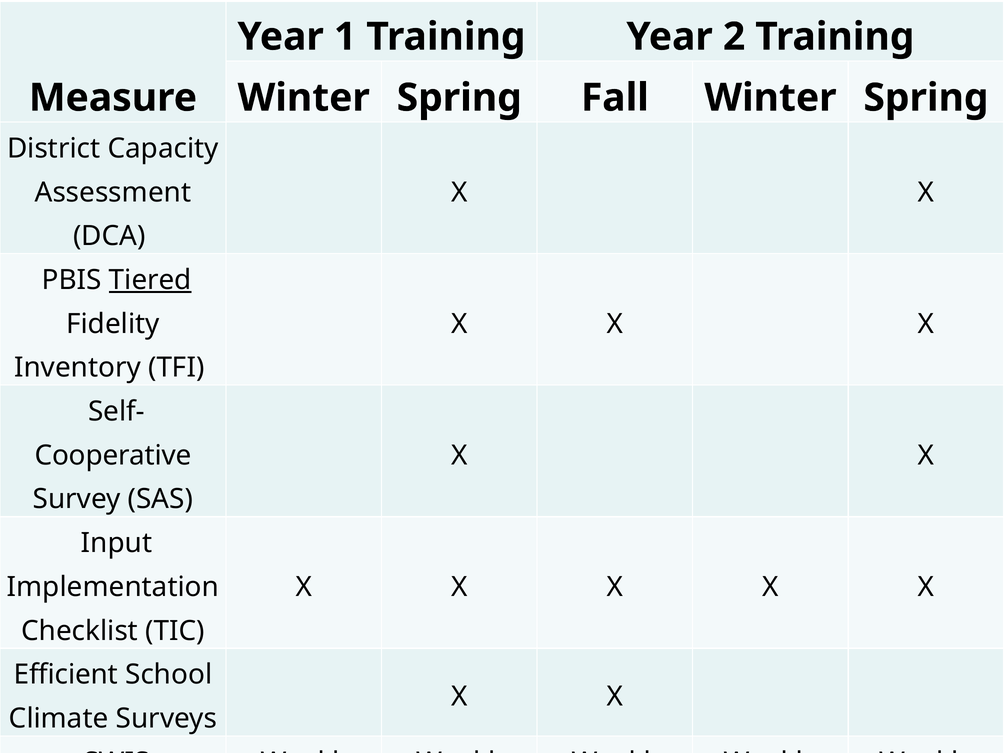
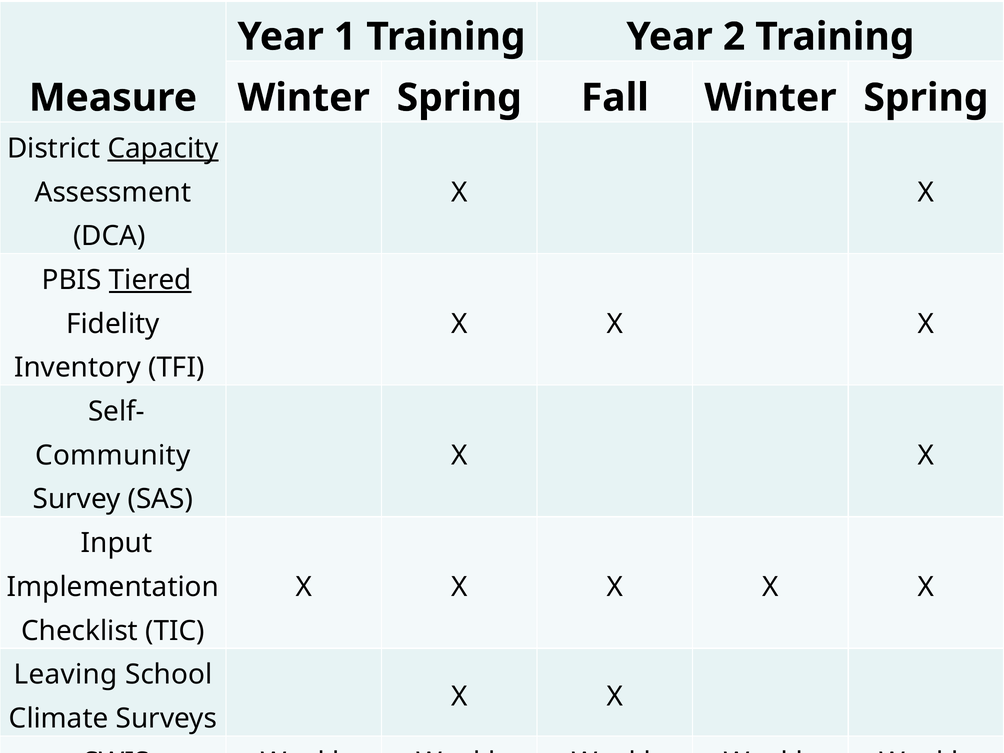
Capacity underline: none -> present (163, 149)
Cooperative: Cooperative -> Community (113, 455)
Efficient: Efficient -> Leaving (66, 675)
